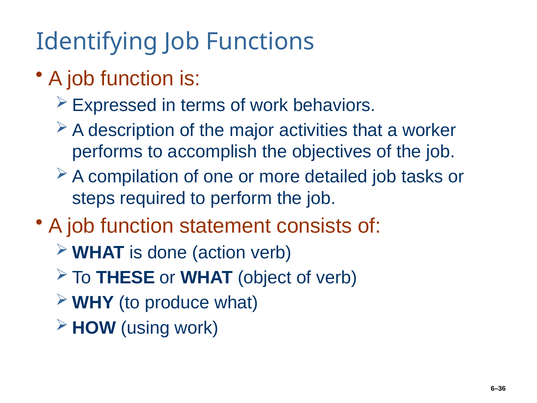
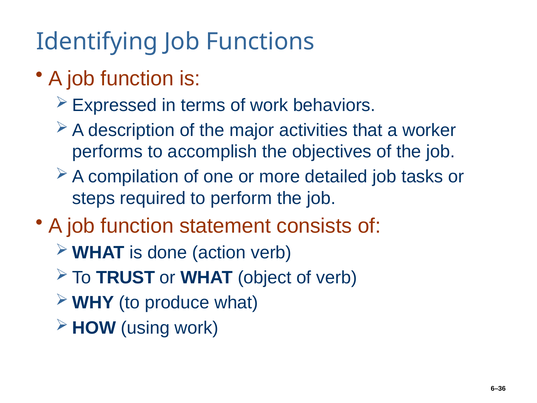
THESE: THESE -> TRUST (125, 277)
